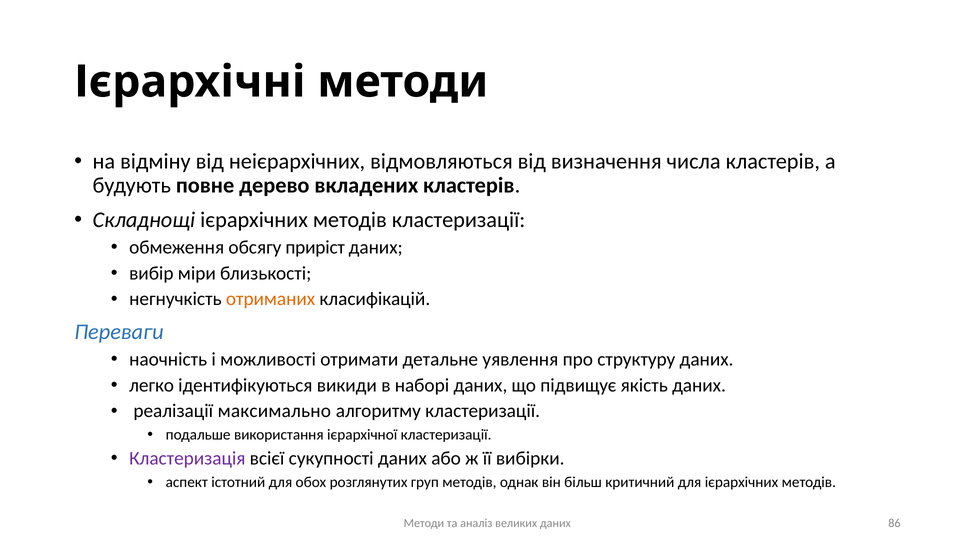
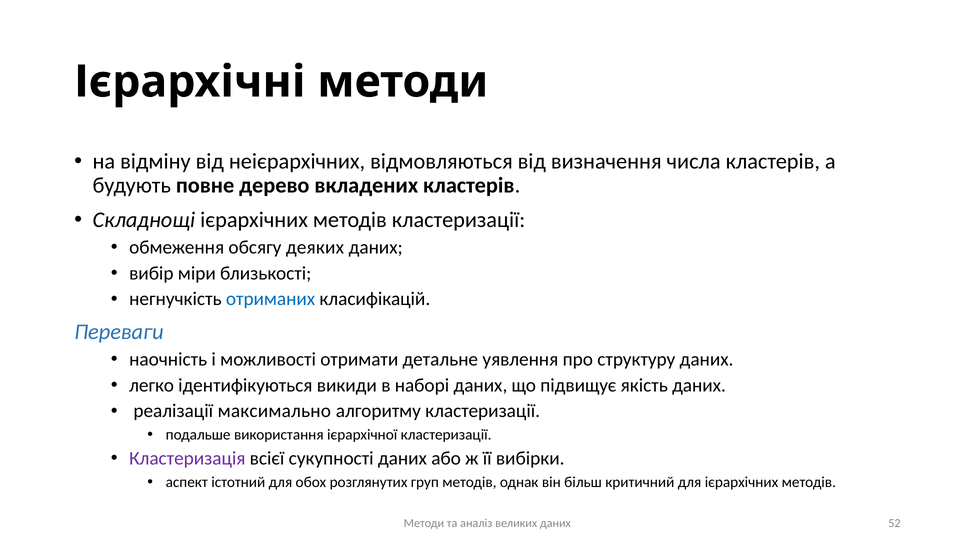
приріст: приріст -> деяких (315, 248)
отриманих colour: orange -> blue (271, 299)
86: 86 -> 52 (894, 524)
